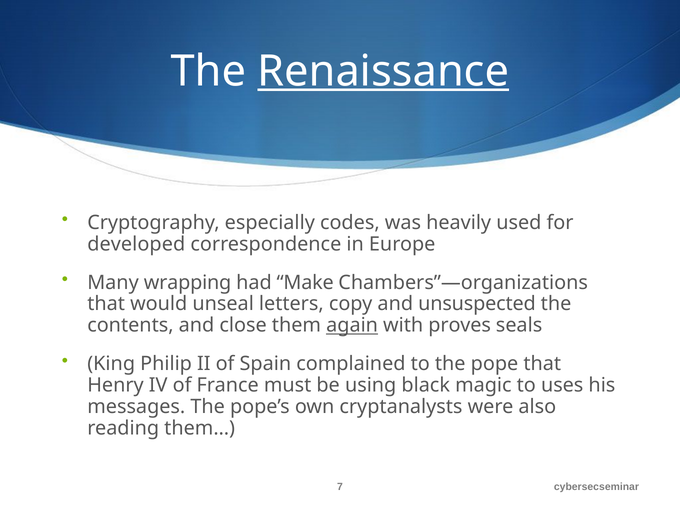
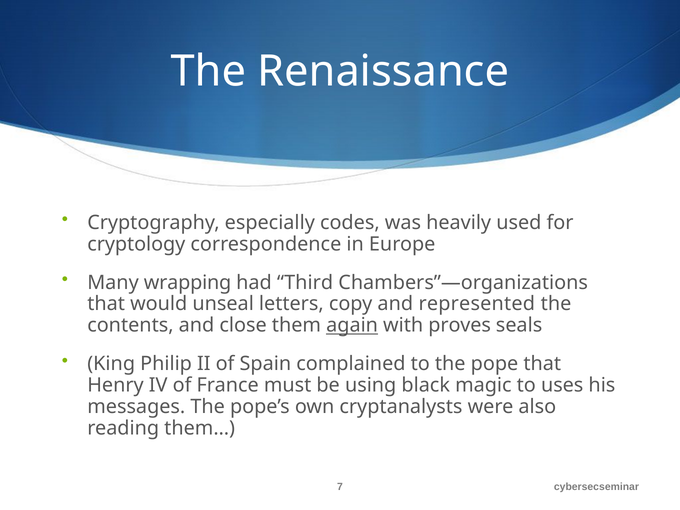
Renaissance underline: present -> none (383, 71)
developed: developed -> cryptology (136, 244)
Make: Make -> Third (305, 283)
unsuspected: unsuspected -> represented (477, 304)
